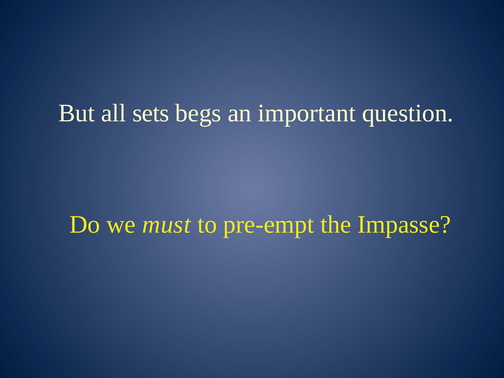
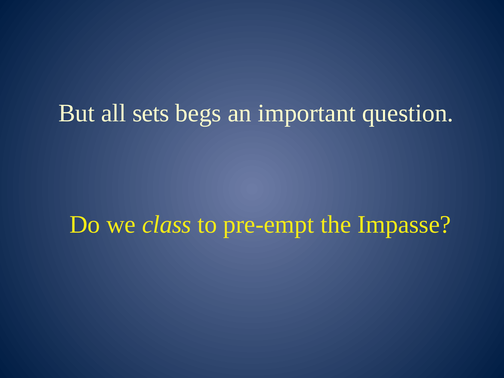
must: must -> class (167, 224)
